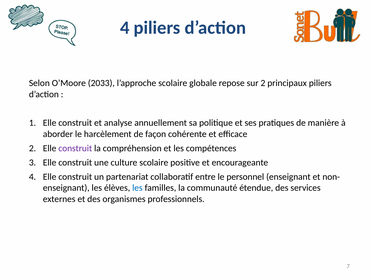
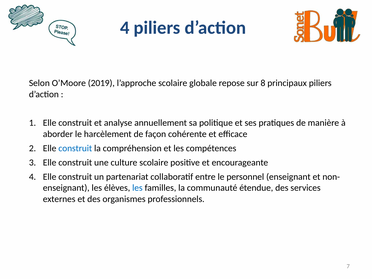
2033: 2033 -> 2019 (101, 83)
sur 2: 2 -> 8 (263, 83)
construit colour: purple -> blue (75, 148)
